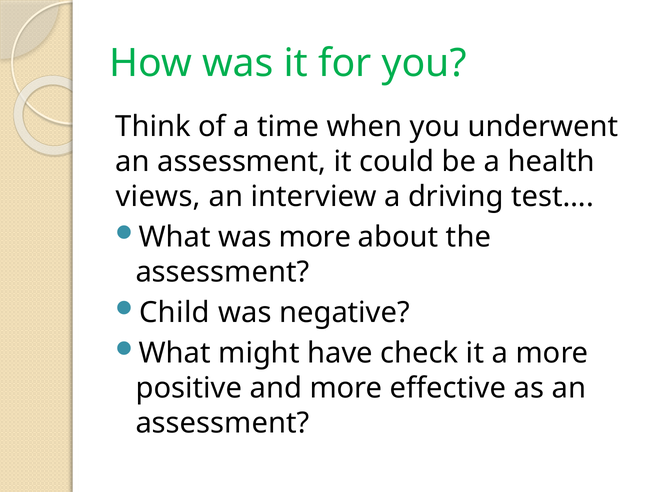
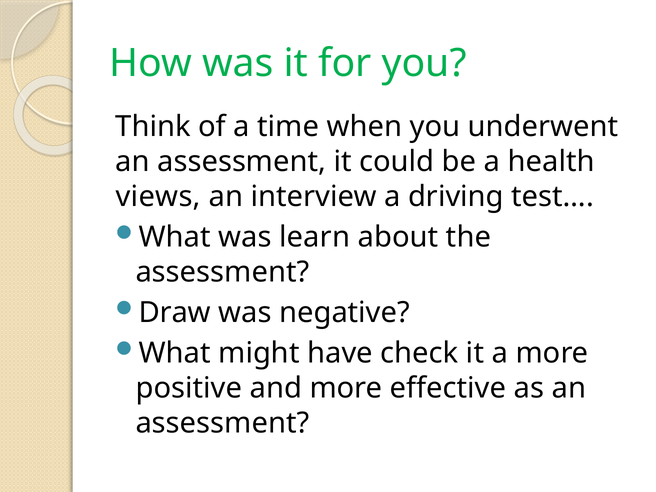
was more: more -> learn (315, 237)
Child: Child -> Draw (175, 313)
